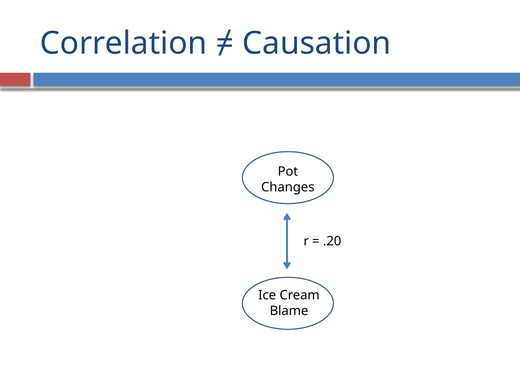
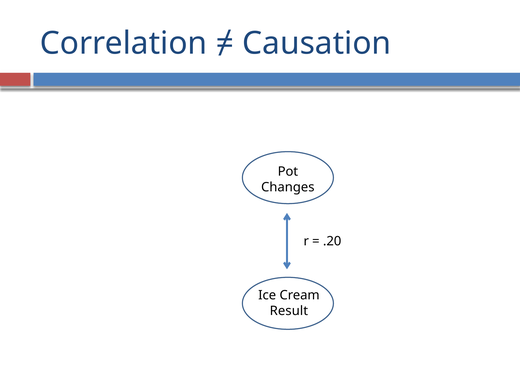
Blame: Blame -> Result (289, 311)
